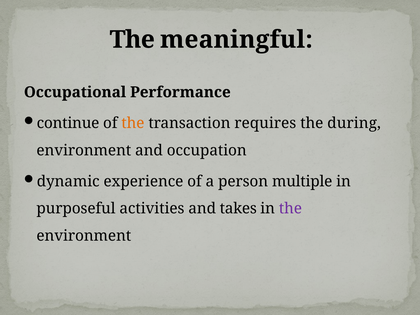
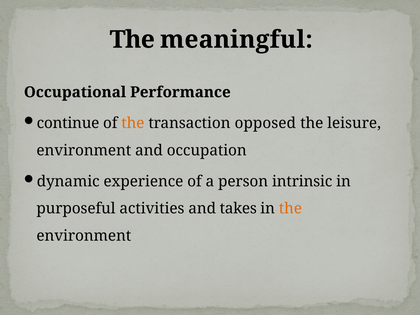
requires: requires -> opposed (265, 123)
during: during -> leisure (354, 123)
multiple: multiple -> intrinsic (302, 181)
the colour: purple -> orange (290, 209)
